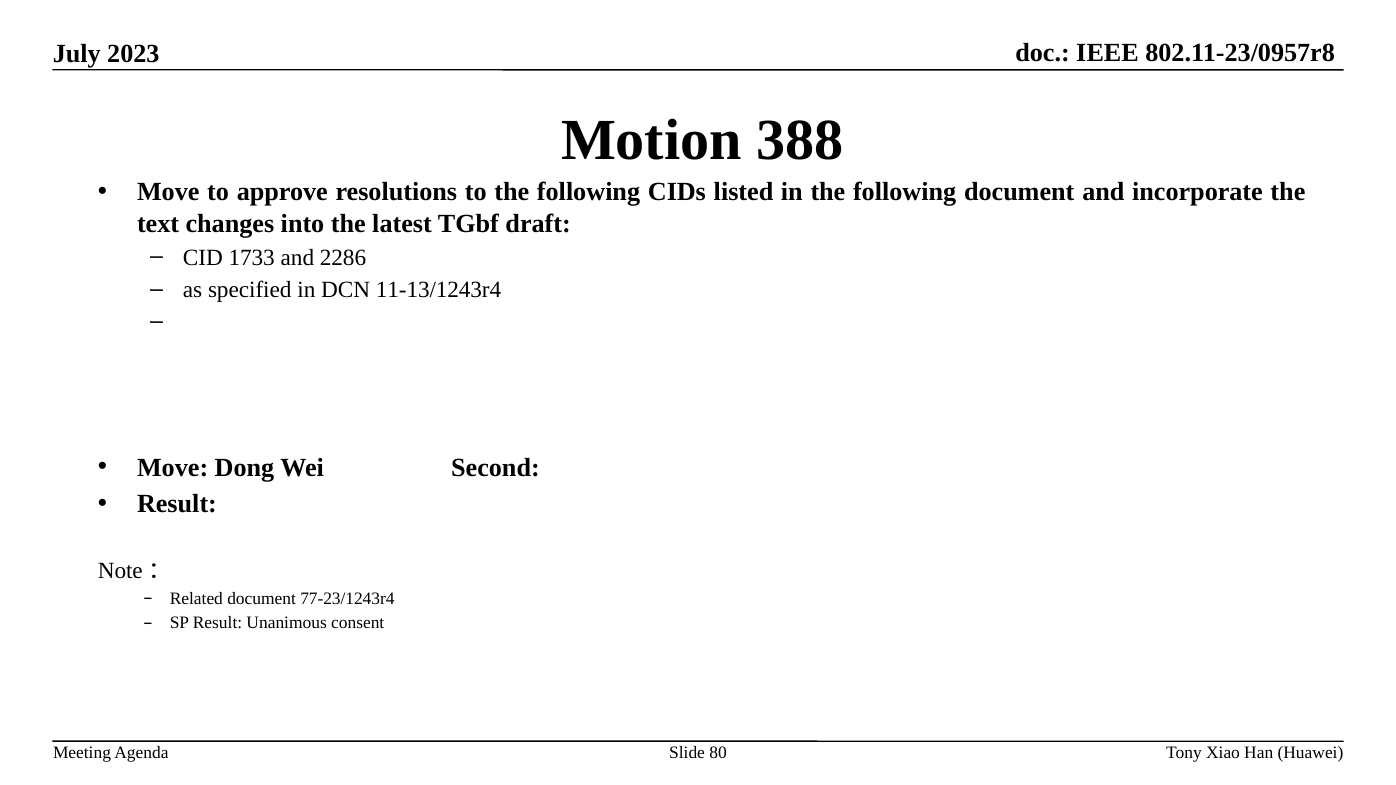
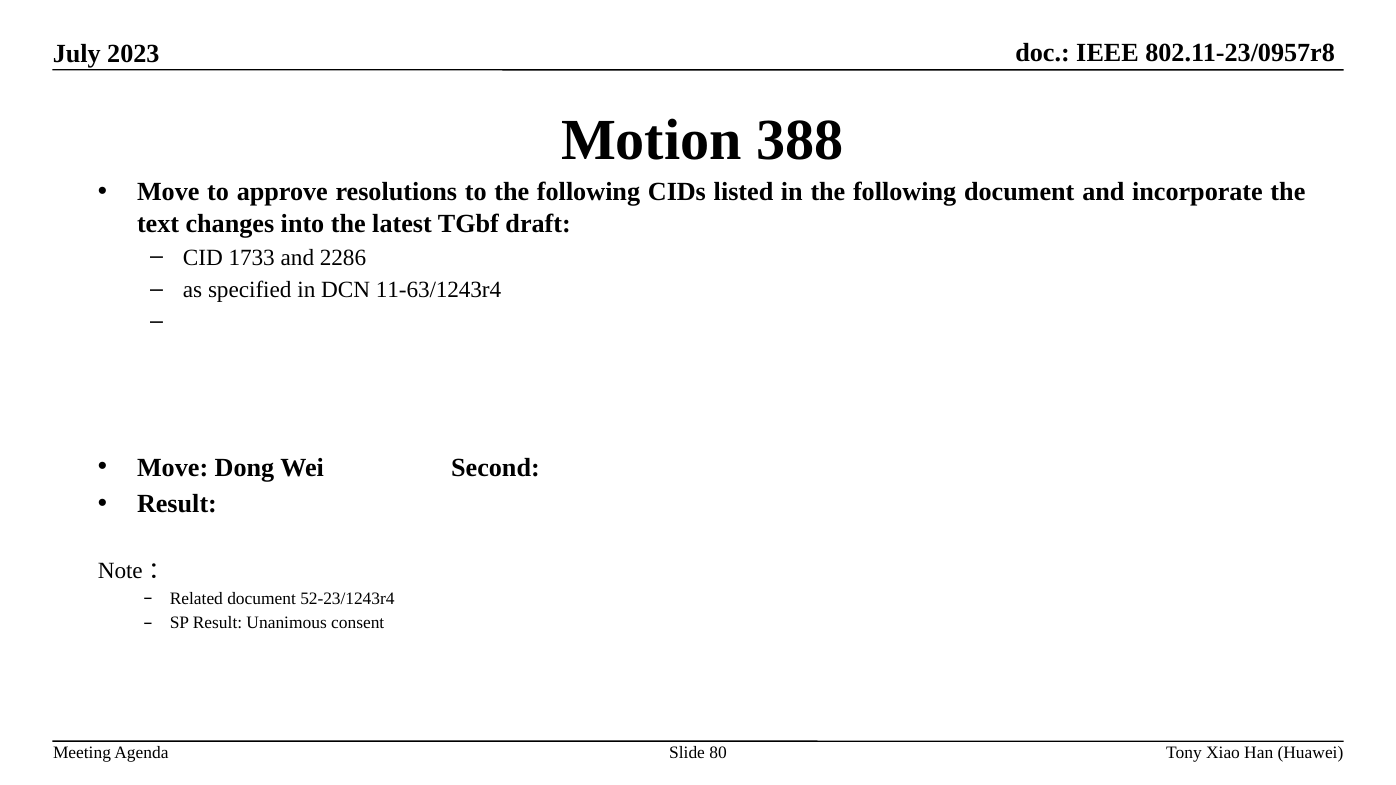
11-13/1243r4: 11-13/1243r4 -> 11-63/1243r4 (439, 290)
77-23/1243r4: 77-23/1243r4 -> 52-23/1243r4 (347, 599)
